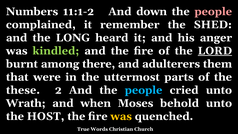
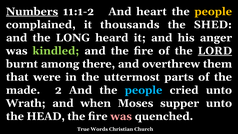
Numbers underline: none -> present (32, 12)
down: down -> heart (151, 12)
people colour: pink -> yellow (213, 12)
remember: remember -> thousands (130, 25)
adulterers: adulterers -> overthrew (171, 64)
these: these -> made (23, 90)
behold: behold -> supper (180, 103)
HOST: HOST -> HEAD (46, 116)
was colour: yellow -> pink (121, 116)
